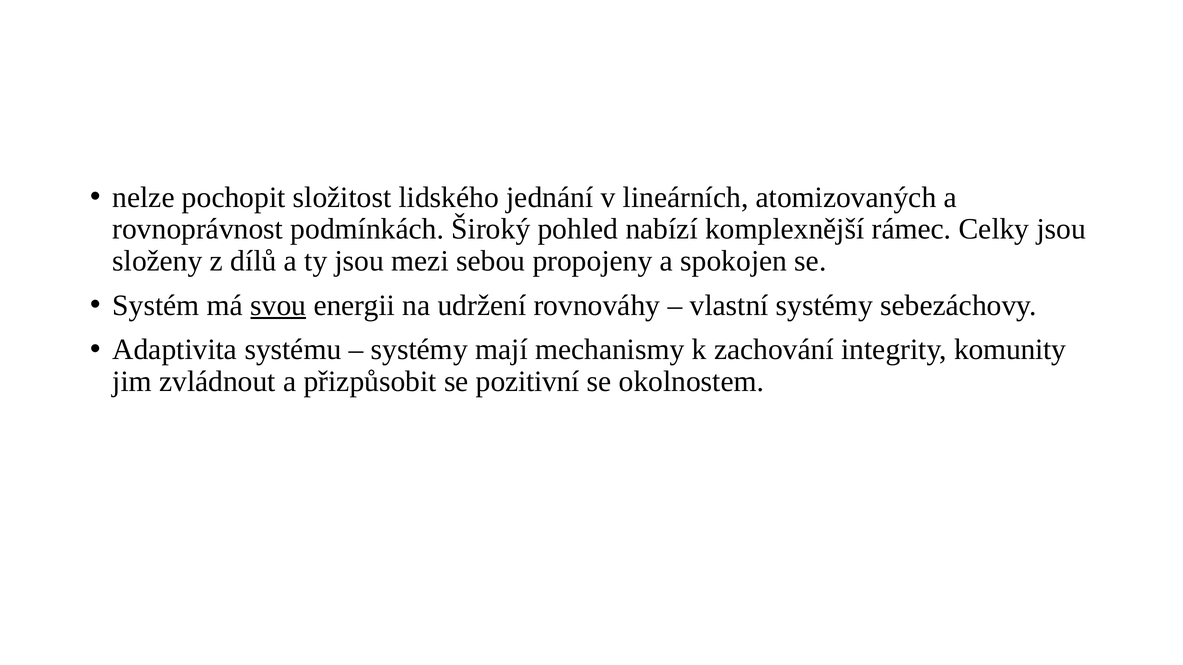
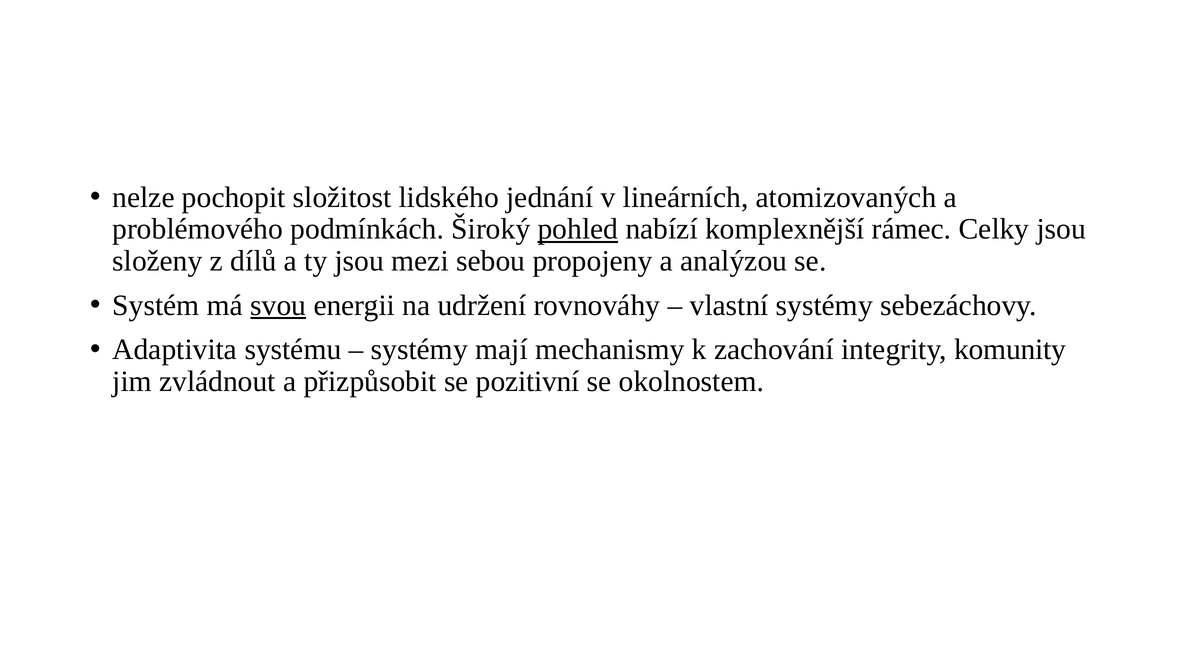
rovnoprávnost: rovnoprávnost -> problémového (198, 229)
pohled underline: none -> present (578, 229)
spokojen: spokojen -> analýzou (734, 261)
